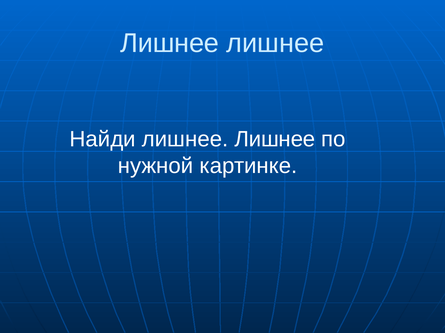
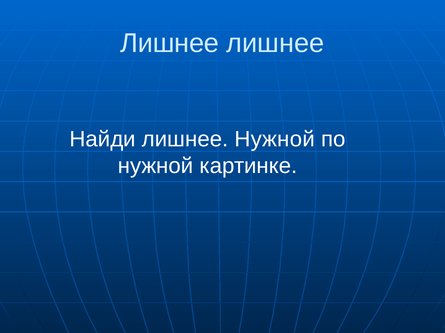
Найди лишнее Лишнее: Лишнее -> Нужной (275, 139)
